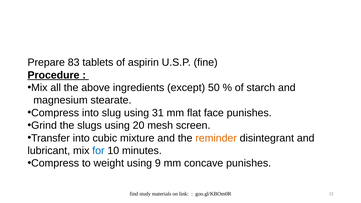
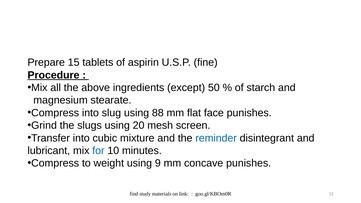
83: 83 -> 15 (74, 62)
31: 31 -> 88 (158, 113)
reminder colour: orange -> blue (216, 138)
